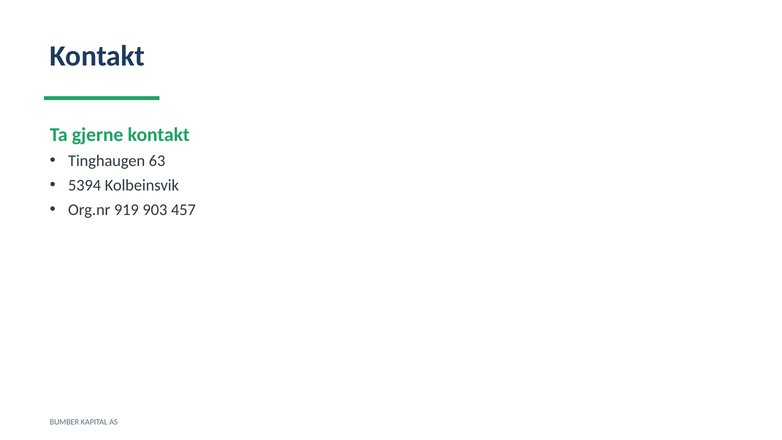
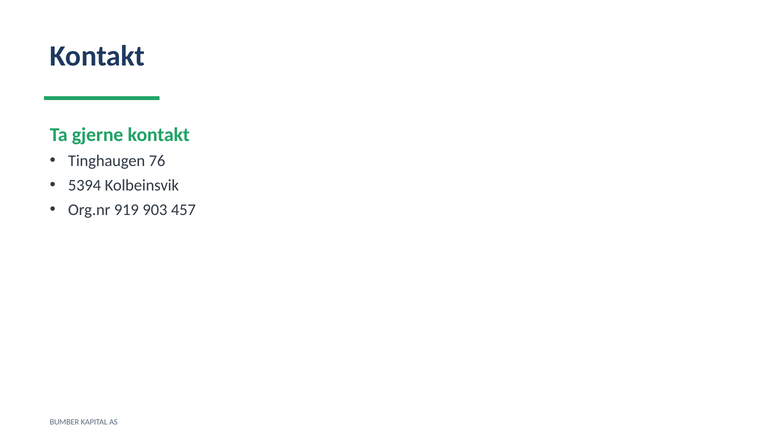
63: 63 -> 76 (157, 161)
